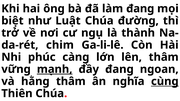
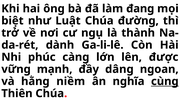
chim: chim -> dành (60, 45)
lên thâm: thâm -> được (164, 57)
mạnh underline: present -> none (55, 69)
đầy đang: đang -> dâng (119, 69)
hằng thâm: thâm -> niềm (71, 82)
